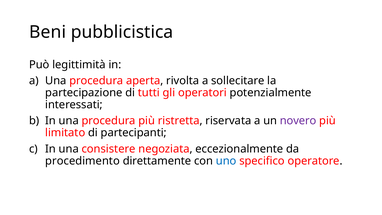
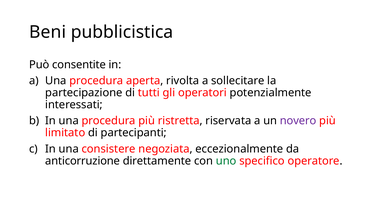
legittimità: legittimità -> consentite (79, 65)
procedimento: procedimento -> anticorruzione (83, 161)
uno colour: blue -> green (226, 161)
